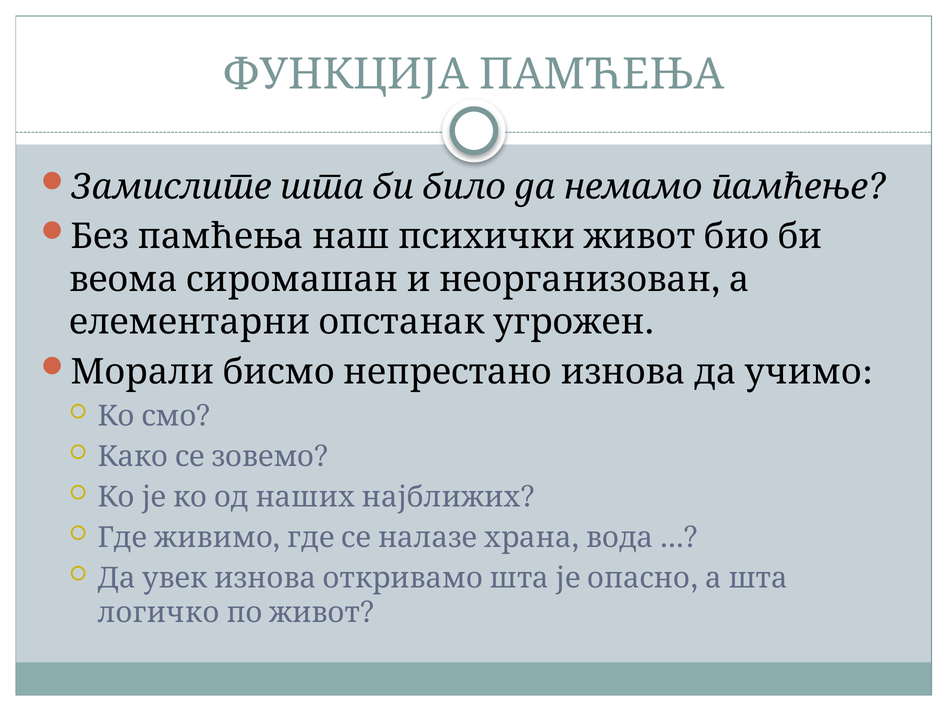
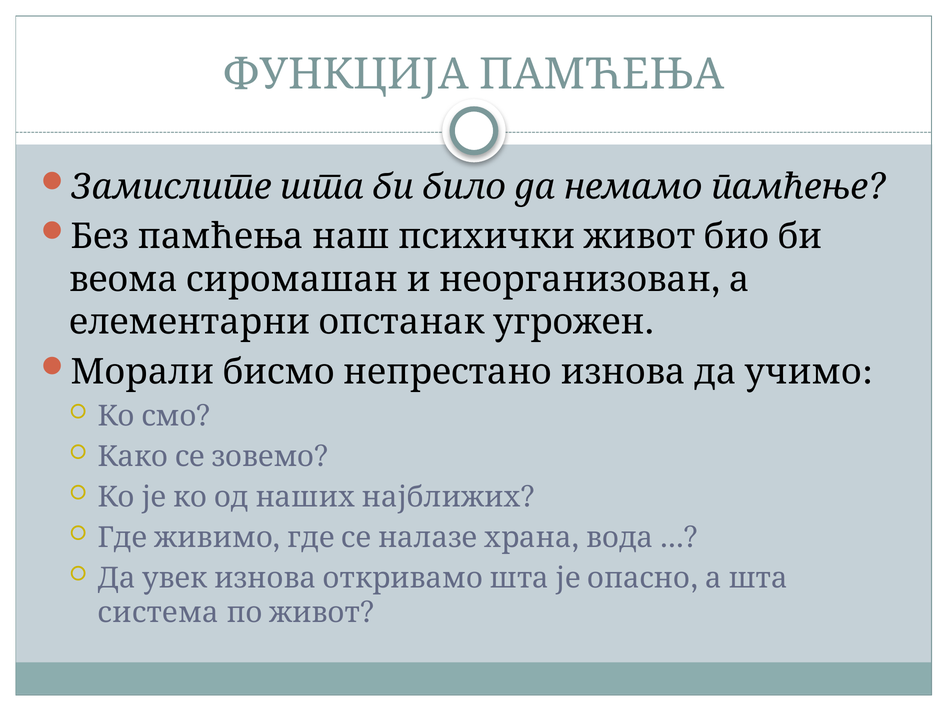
логичко: логичко -> система (158, 613)
